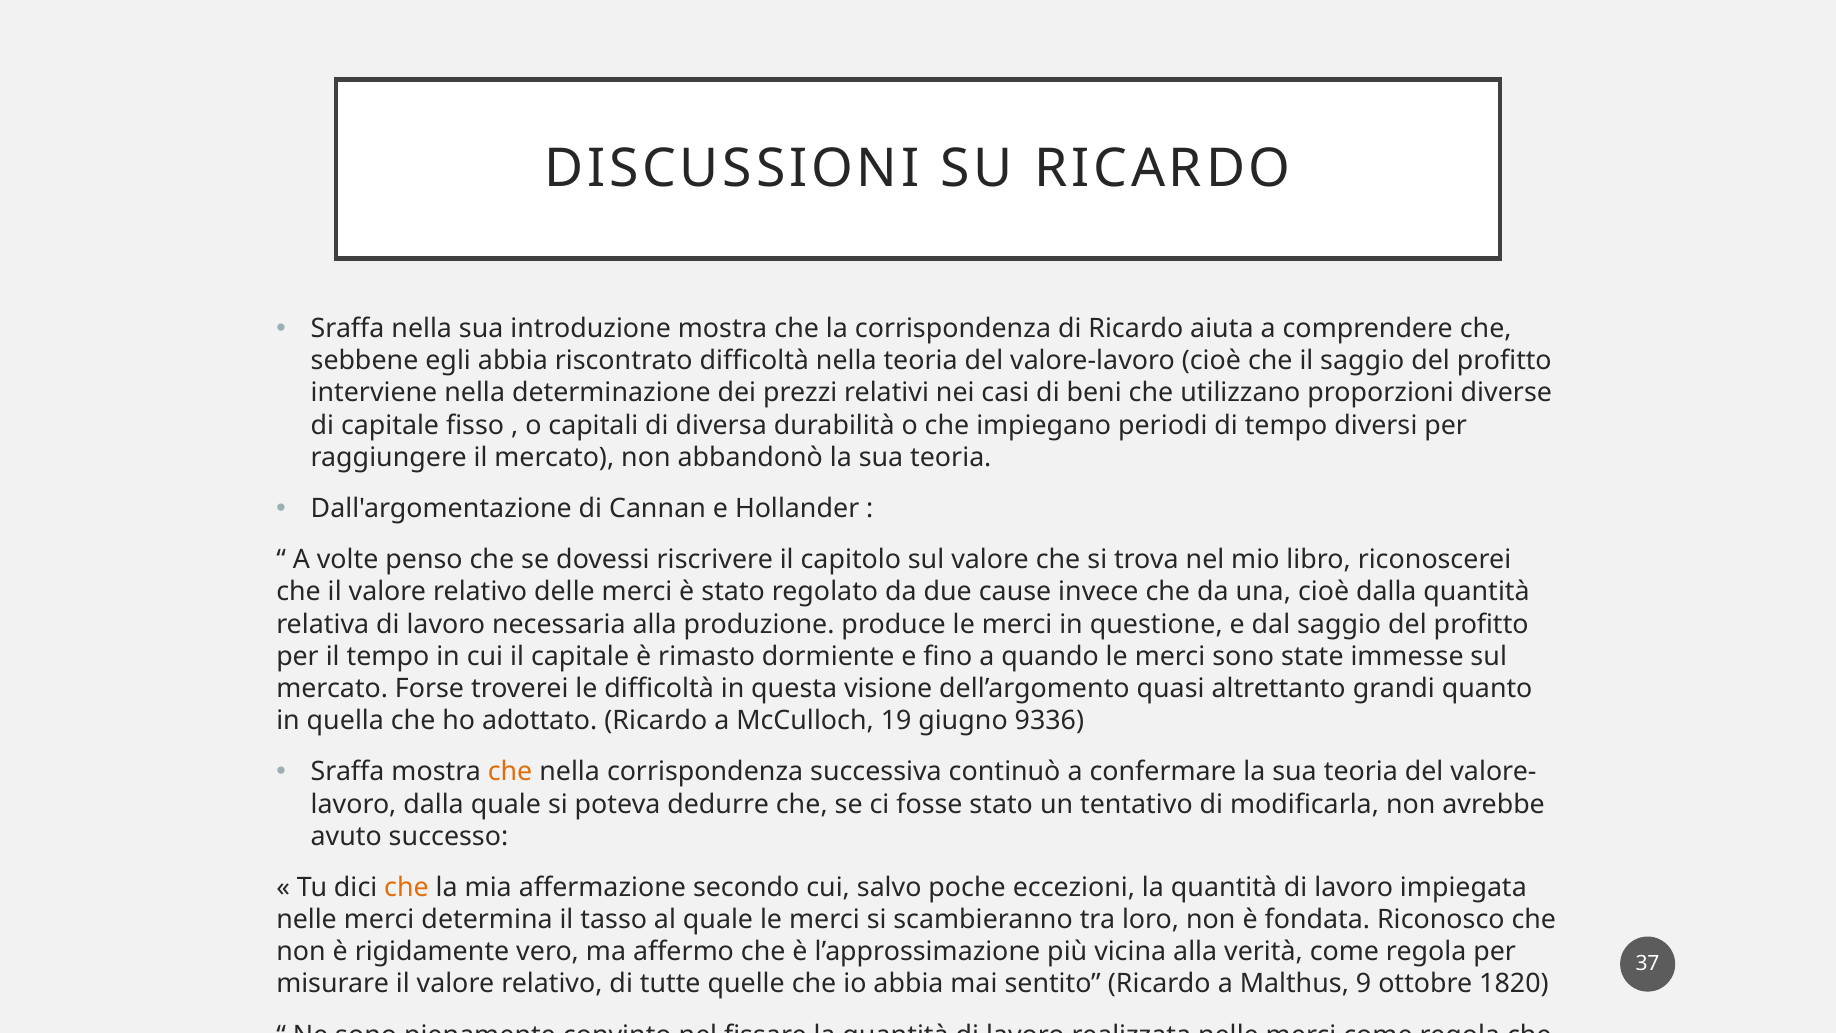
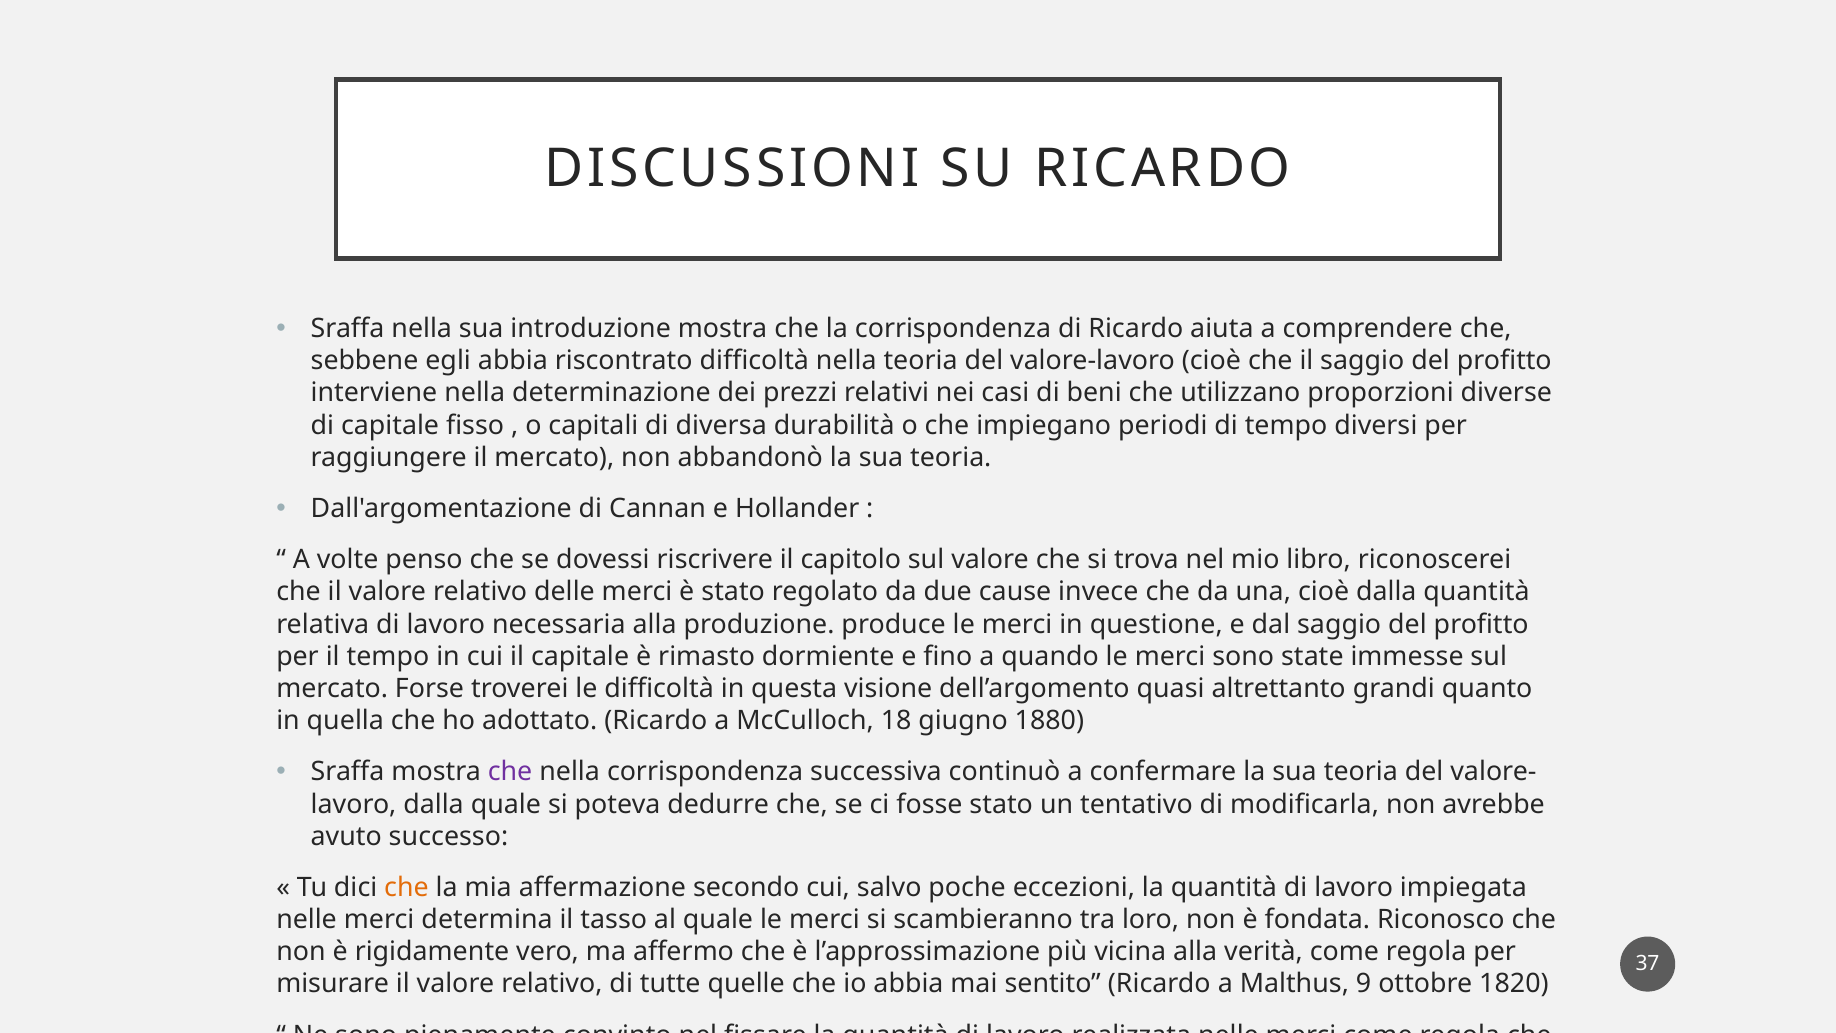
19: 19 -> 18 (896, 721)
9336: 9336 -> 1880 (1049, 721)
che colour: orange -> purple (510, 772)
